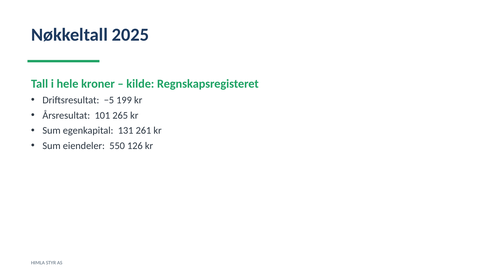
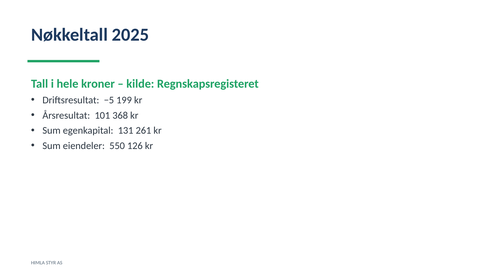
265: 265 -> 368 (120, 116)
